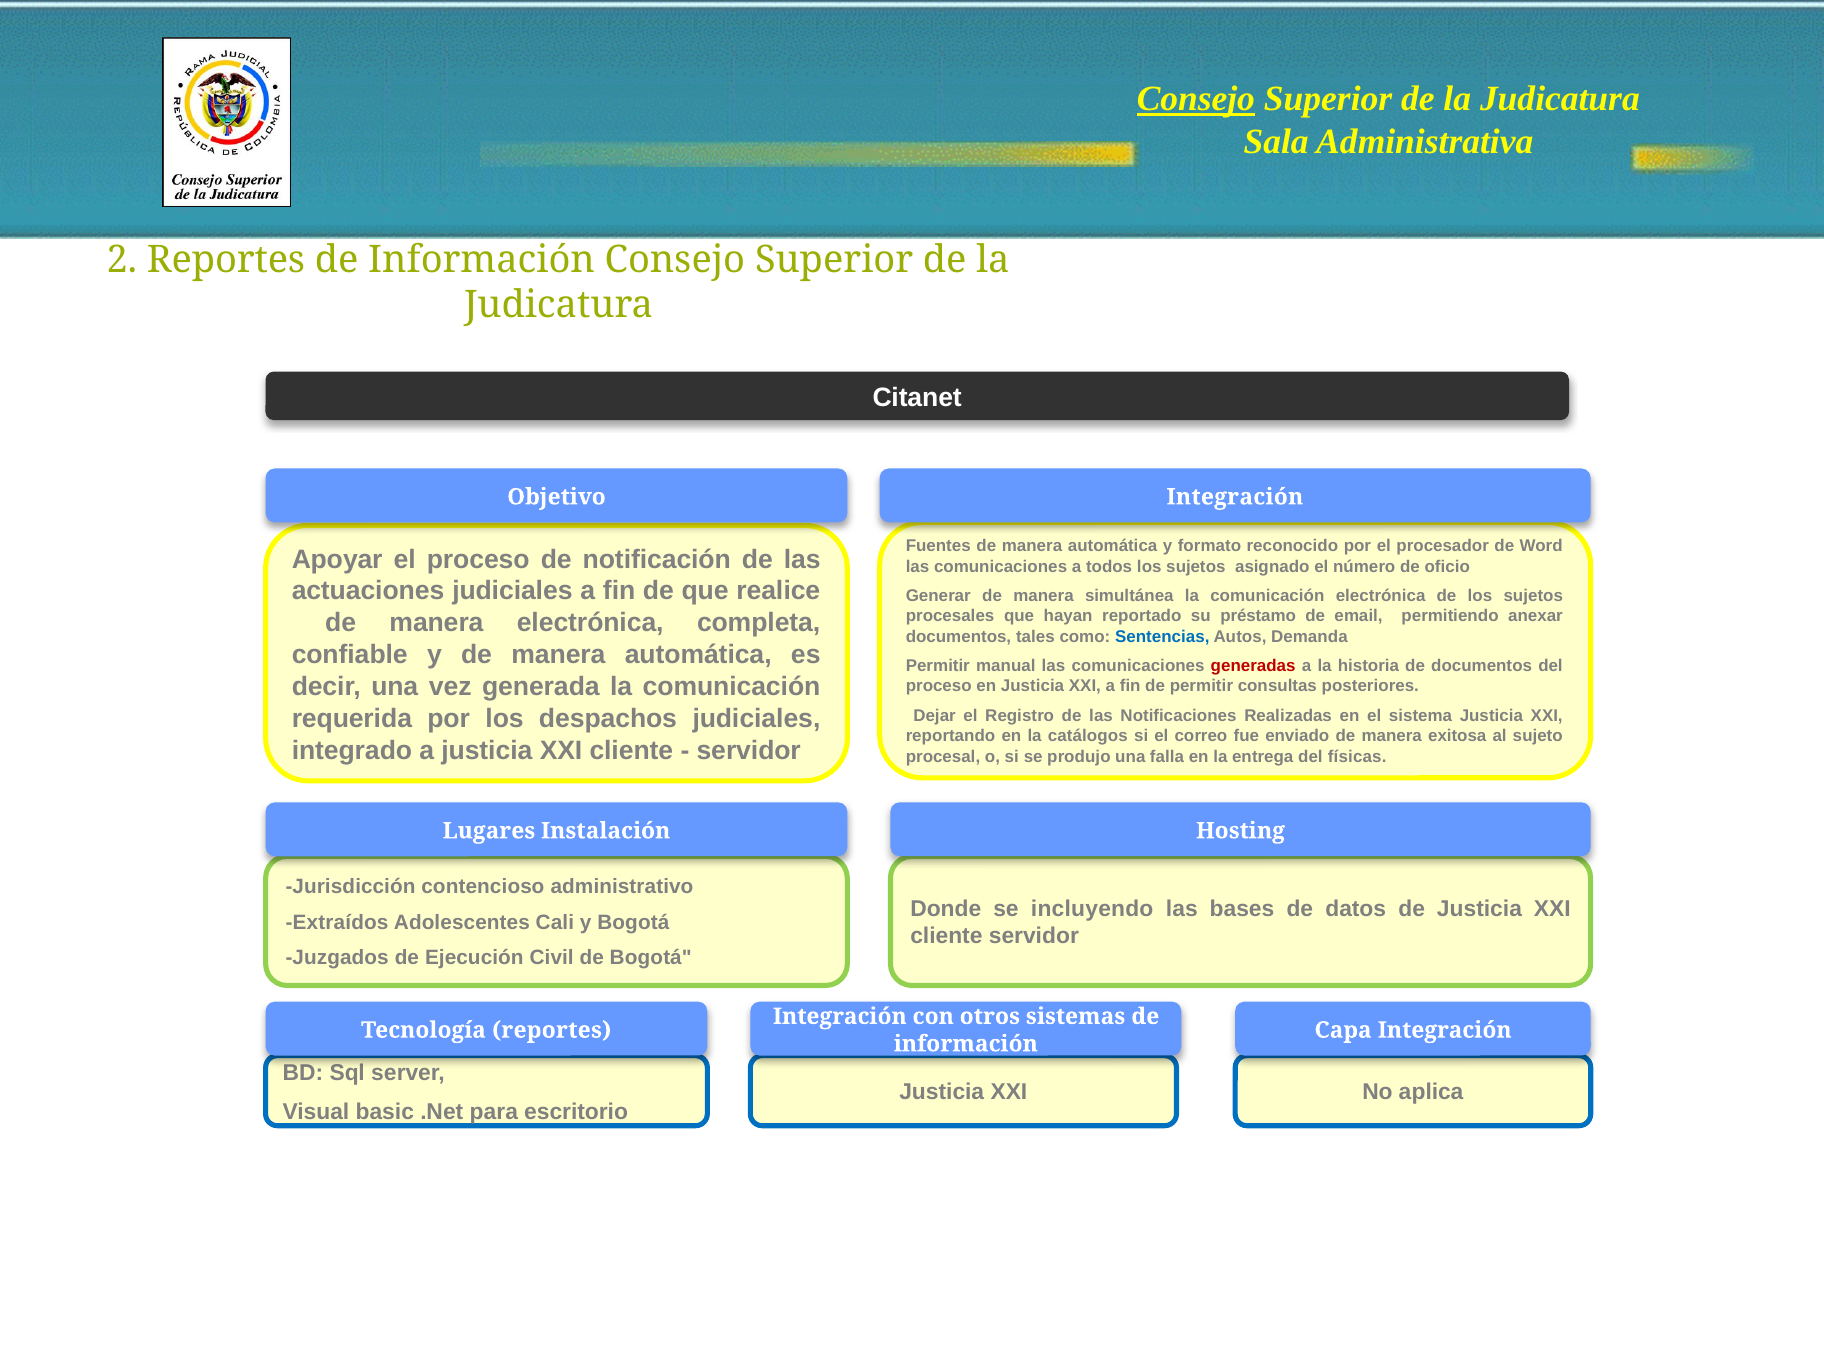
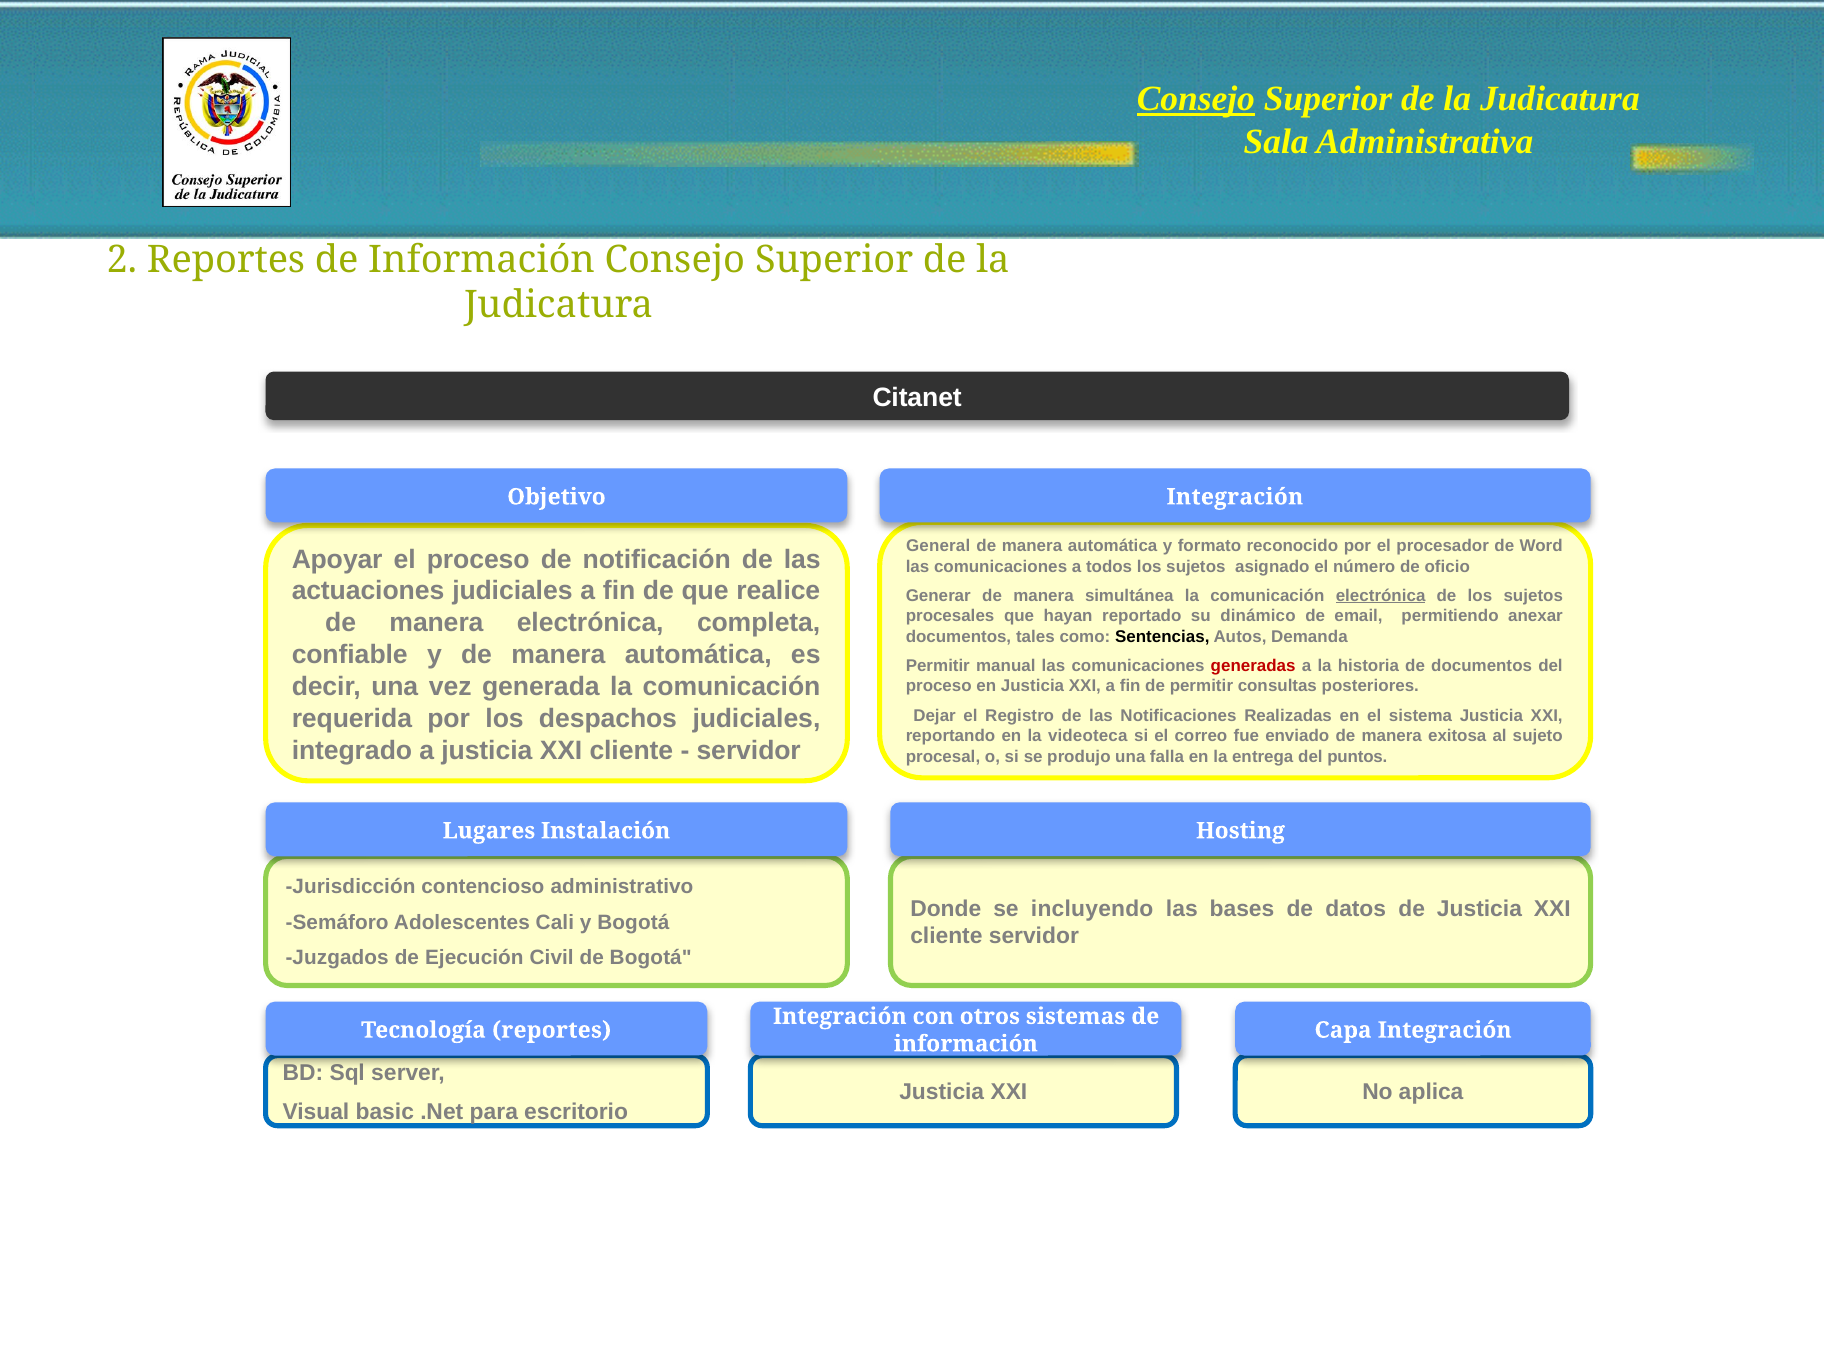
Fuentes: Fuentes -> General (938, 546)
electrónica underline: none -> present (1381, 596)
préstamo: préstamo -> dinámico (1258, 616)
Sentencias colour: blue -> black (1162, 637)
catálogos: catálogos -> videoteca (1088, 736)
físicas: físicas -> puntos (1357, 757)
Extraídos: Extraídos -> Semáforo (337, 922)
